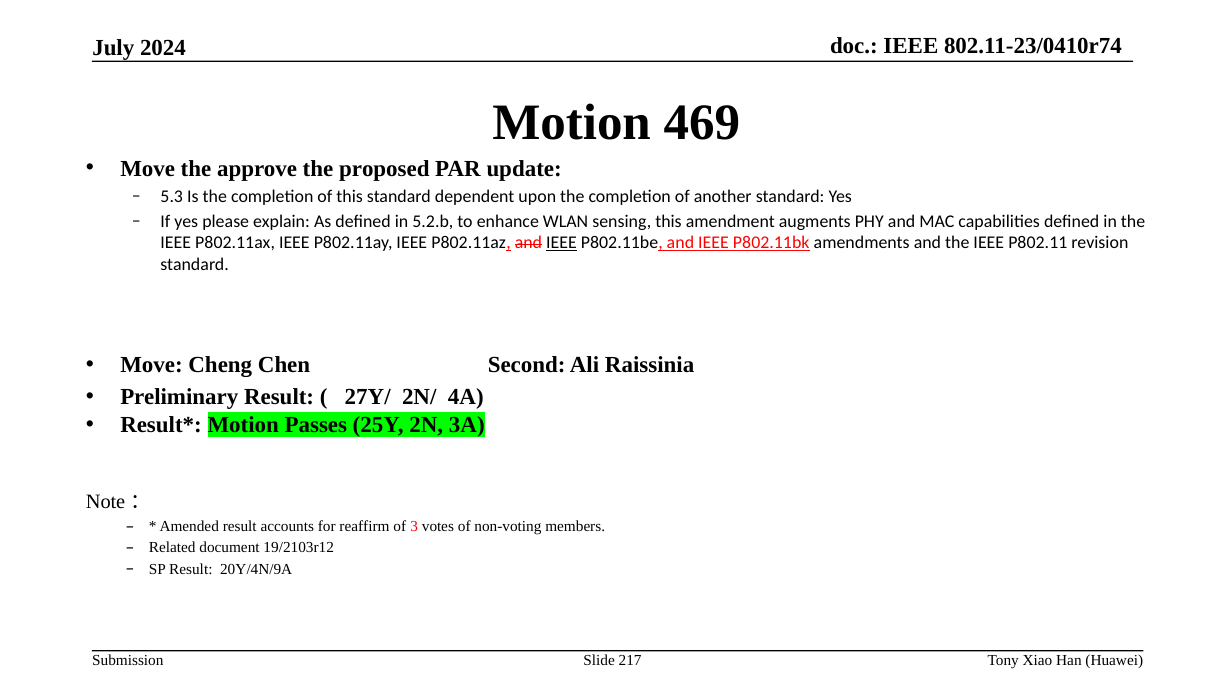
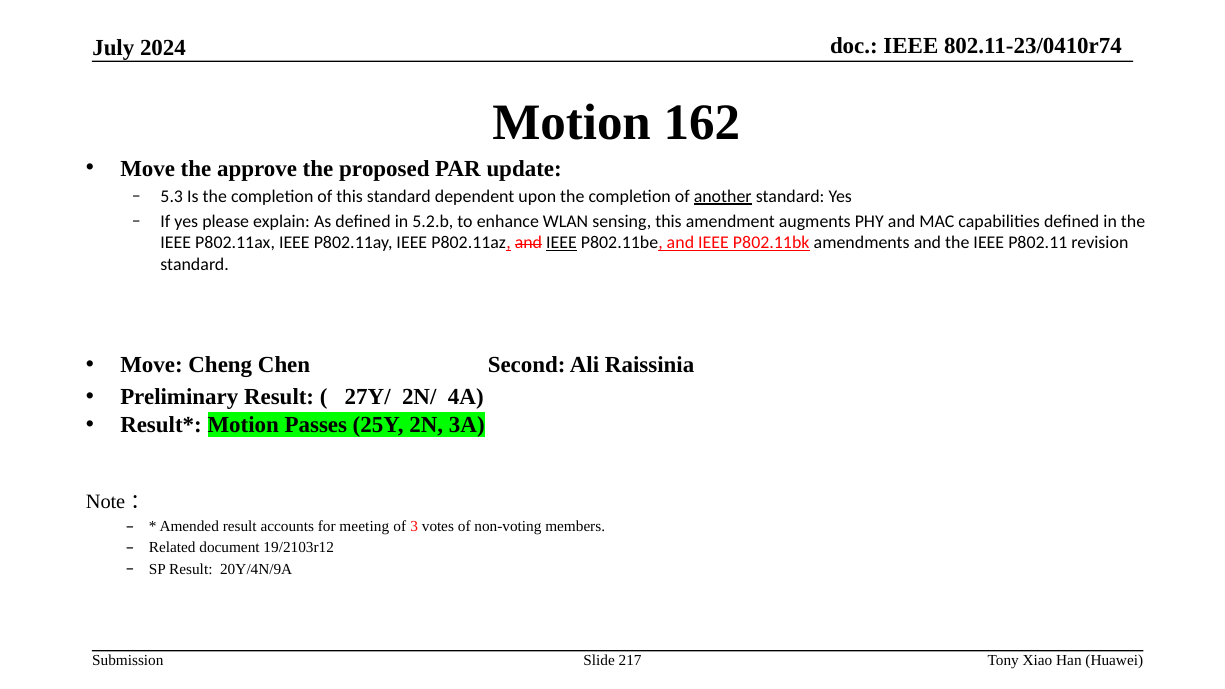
469: 469 -> 162 (702, 123)
another underline: none -> present (723, 196)
reaffirm: reaffirm -> meeting (364, 526)
